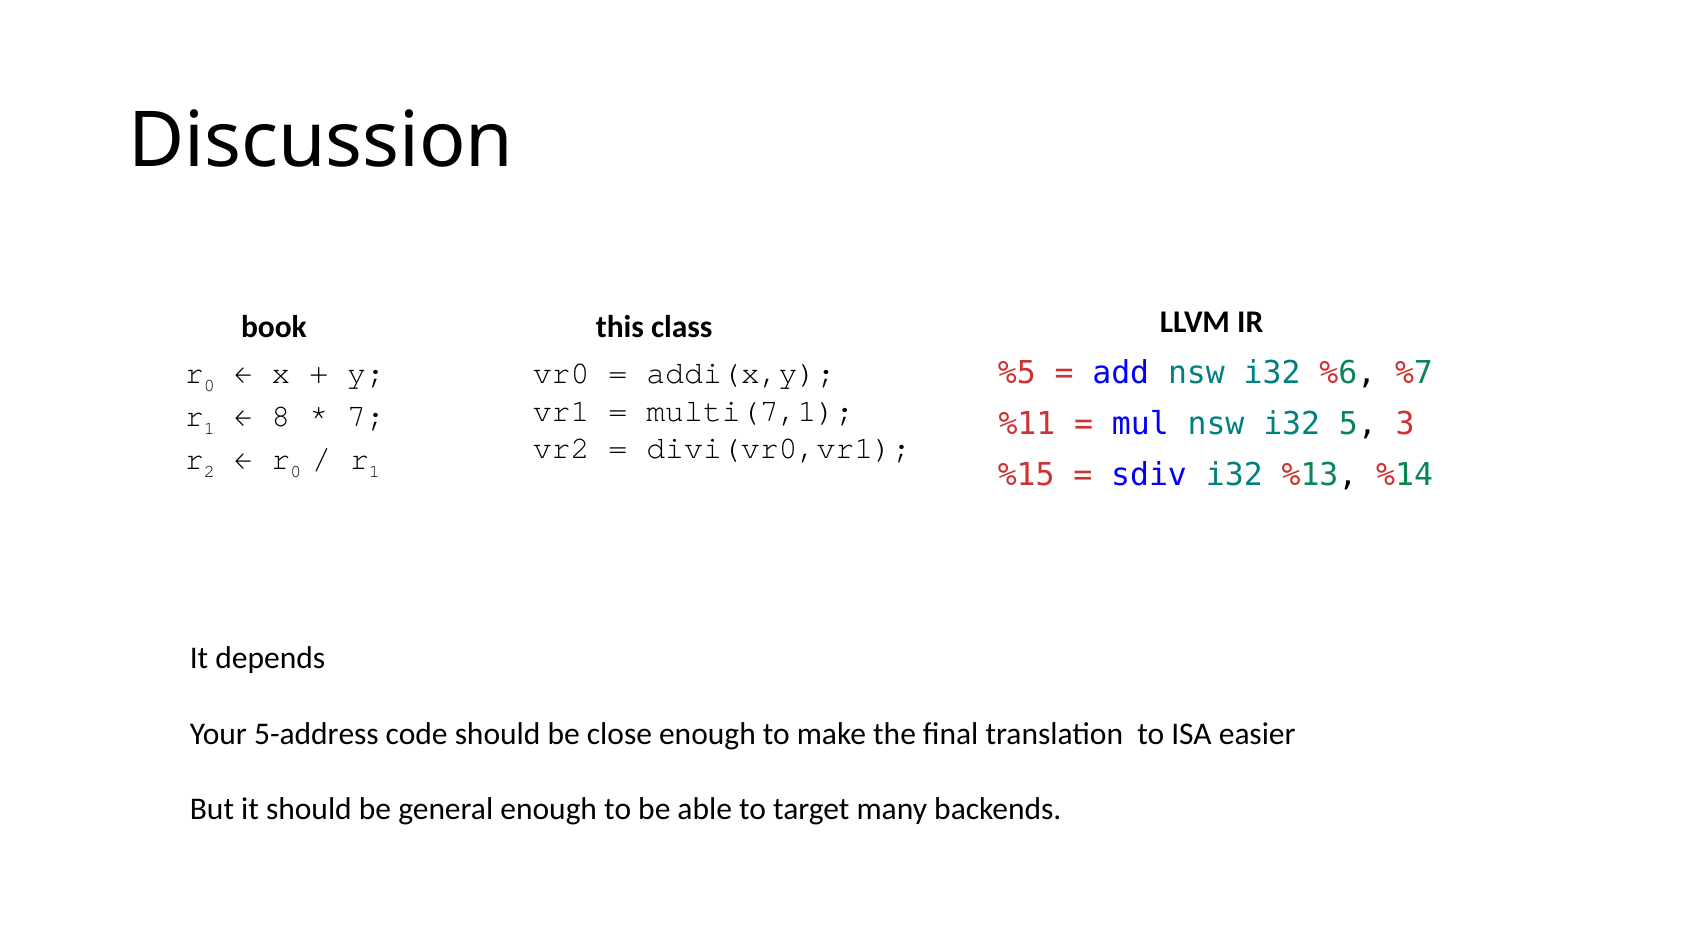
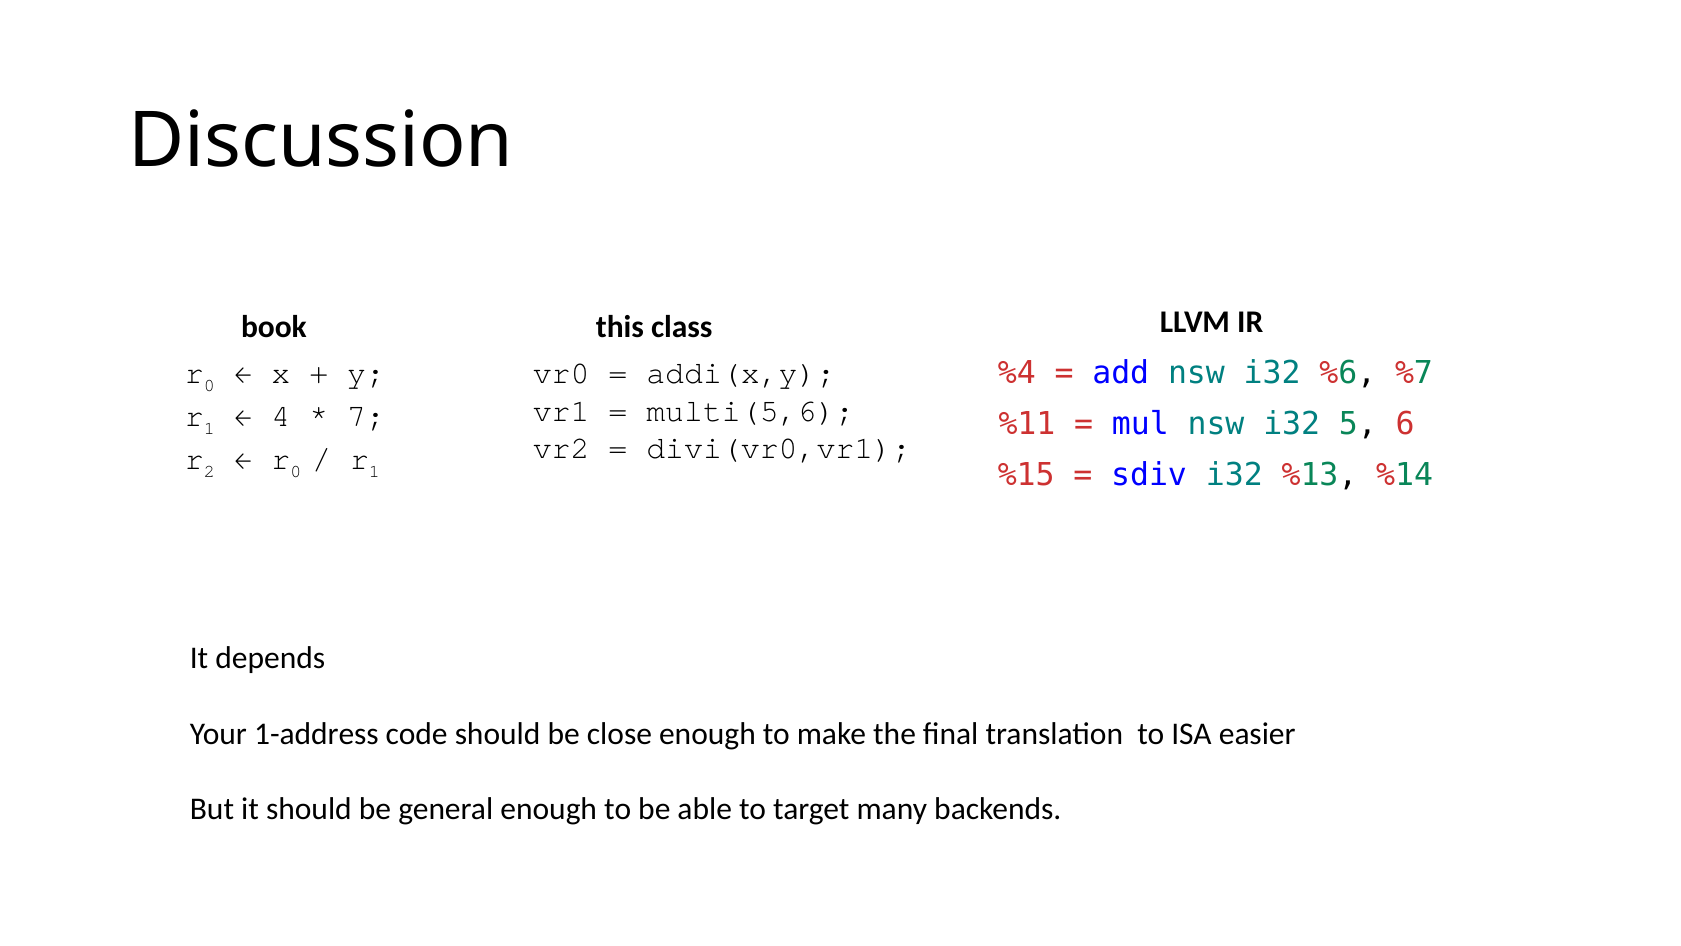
%5: %5 -> %4 (1017, 373)
multi(7,1: multi(7,1 -> multi(5,6 (750, 411)
8: 8 -> 4 (281, 416)
3: 3 -> 6 (1405, 424)
5-address: 5-address -> 1-address (316, 733)
